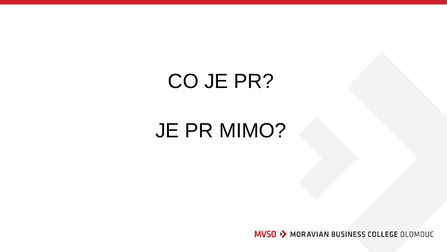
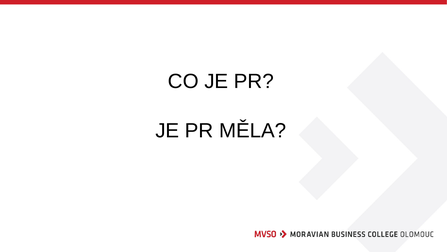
MIMO: MIMO -> MĚLA (253, 130)
